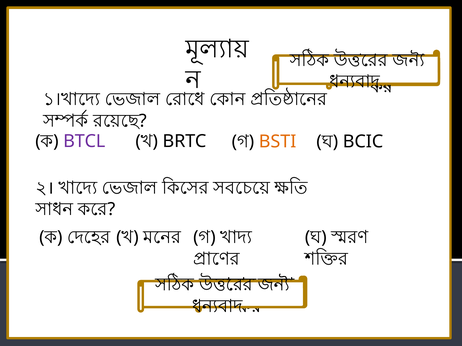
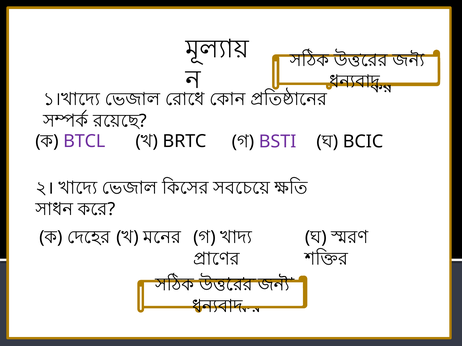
BSTI colour: orange -> purple (278, 142)
